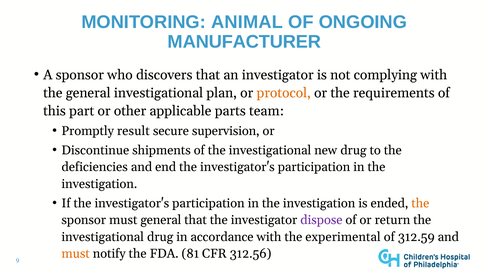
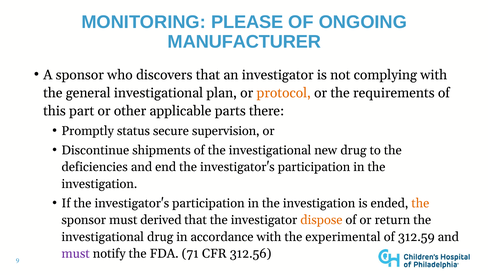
ANIMAL: ANIMAL -> PLEASE (247, 22)
team: team -> there (267, 111)
result: result -> status (133, 131)
must general: general -> derived (161, 220)
dispose colour: purple -> orange (321, 220)
must colour: orange -> purple (76, 253)
81: 81 -> 71 (190, 253)
